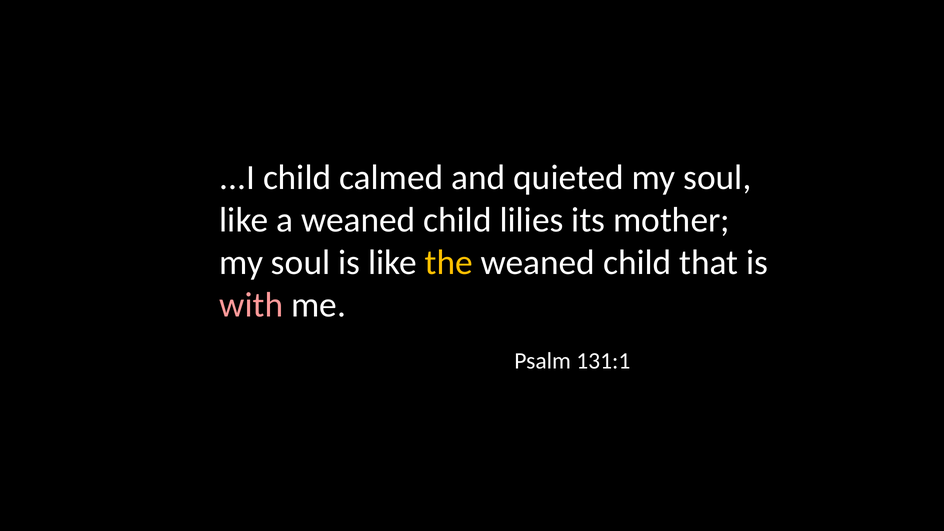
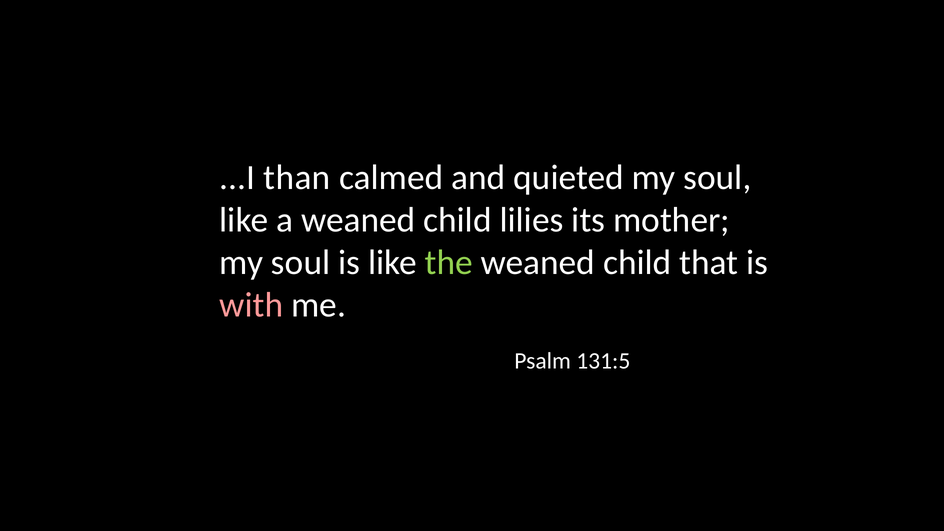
...I child: child -> than (297, 178)
the colour: yellow -> light green (449, 263)
131:1: 131:1 -> 131:5 (603, 361)
